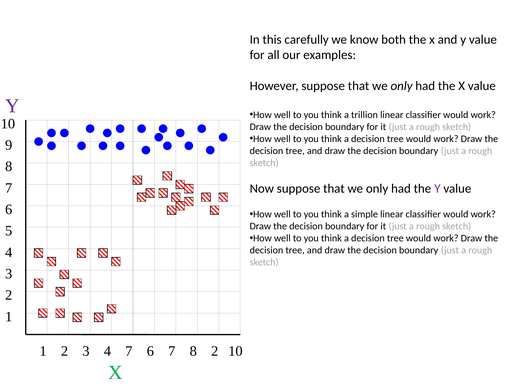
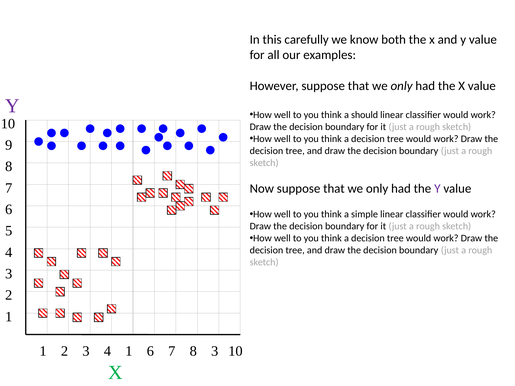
trillion: trillion -> should (365, 115)
4 7: 7 -> 1 (129, 351)
8 2: 2 -> 3 (215, 351)
